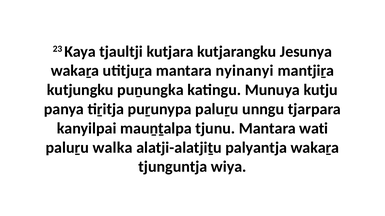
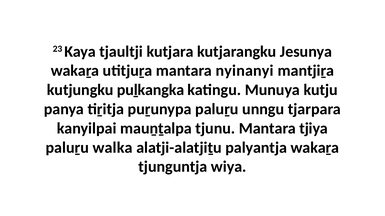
puṉungka: puṉungka -> puḻkangka (151, 90)
wati: wati -> tjiya (314, 129)
